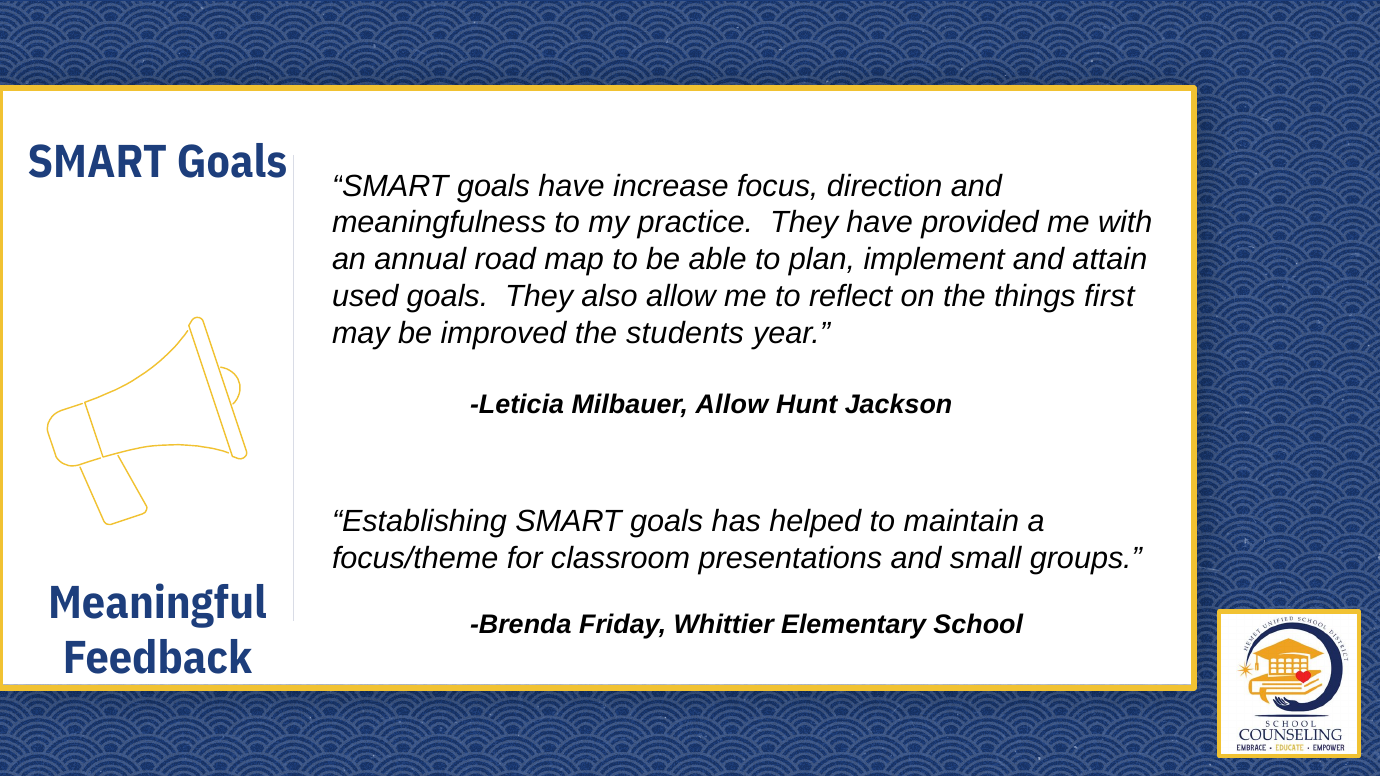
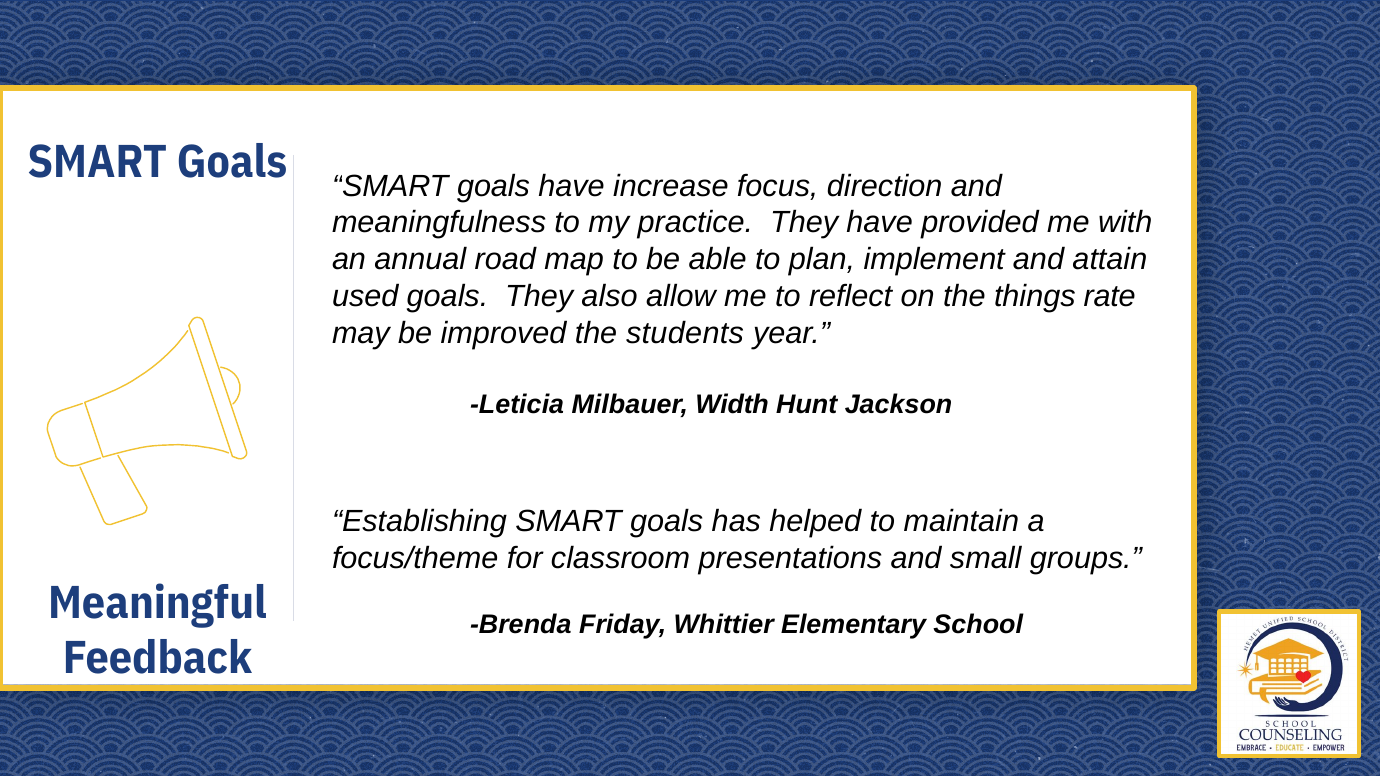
first: first -> rate (1110, 297)
Milbauer Allow: Allow -> Width (732, 404)
